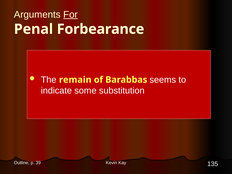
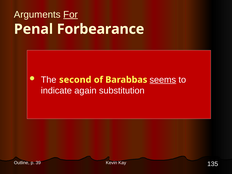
remain: remain -> second (75, 80)
seems underline: none -> present (163, 80)
some: some -> again (86, 91)
